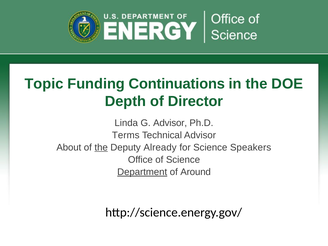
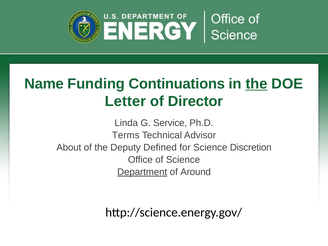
Topic: Topic -> Name (44, 84)
the underline: none -> present (257, 84)
Depth: Depth -> Letter (125, 101)
G Advisor: Advisor -> Service (170, 123)
the underline: present -> none (101, 147)
Already: Already -> Defined (160, 147)
Speakers: Speakers -> Discretion (251, 147)
